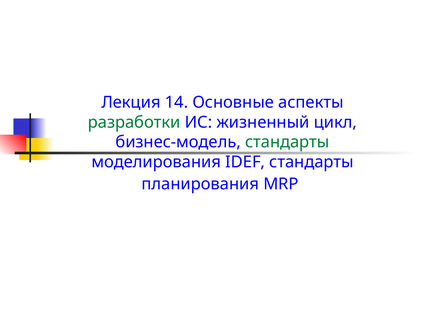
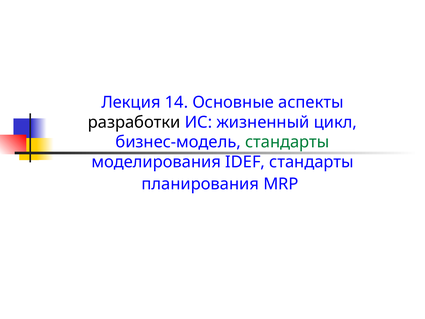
разработки colour: green -> black (134, 122)
